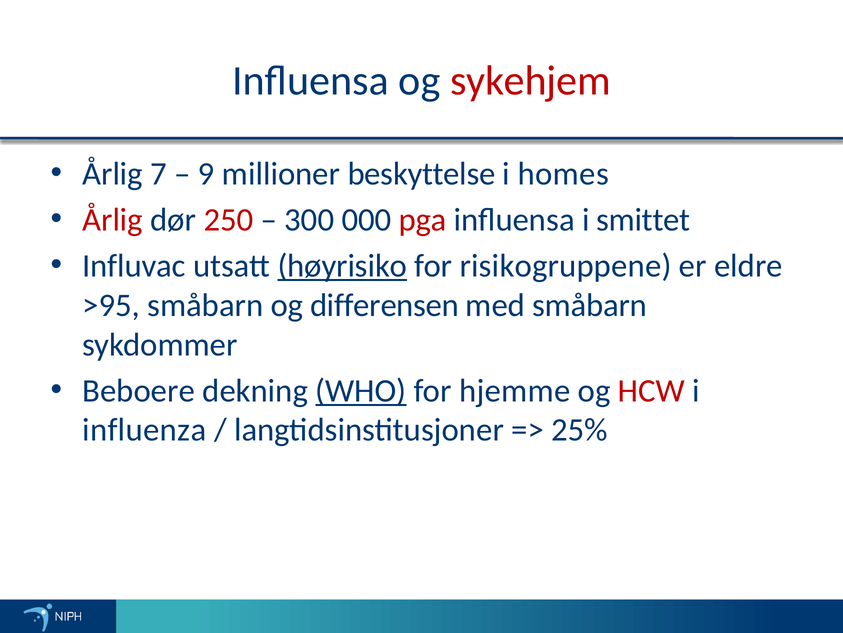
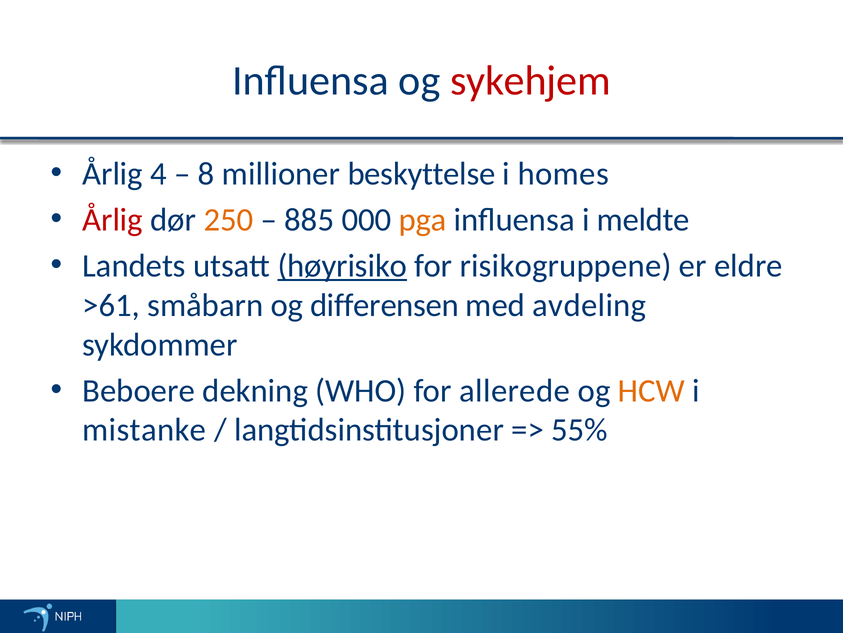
7: 7 -> 4 (159, 174)
9: 9 -> 8 (206, 174)
250 colour: red -> orange (228, 220)
300: 300 -> 885 (309, 220)
pga colour: red -> orange (423, 220)
smittet: smittet -> meldte (643, 220)
Influvac: Influvac -> Landets (134, 266)
>95: >95 -> >61 (111, 305)
med småbarn: småbarn -> avdeling (589, 305)
WHO underline: present -> none (361, 390)
hjemme: hjemme -> allerede (515, 390)
HCW colour: red -> orange (651, 390)
influenza: influenza -> mistanke (144, 430)
25%: 25% -> 55% (579, 430)
